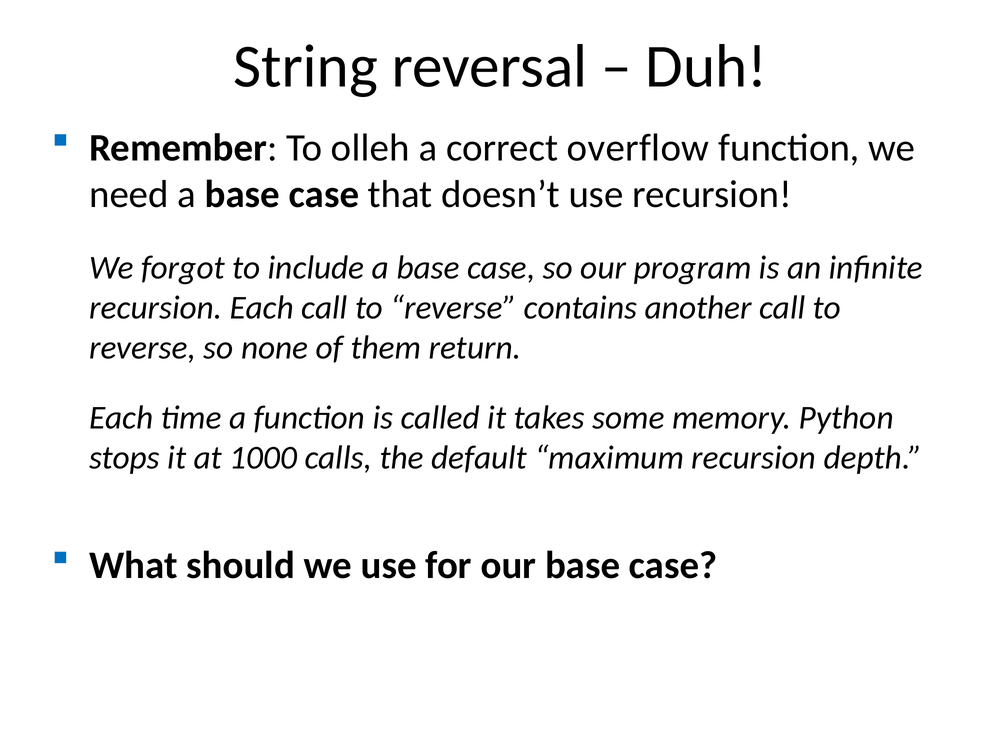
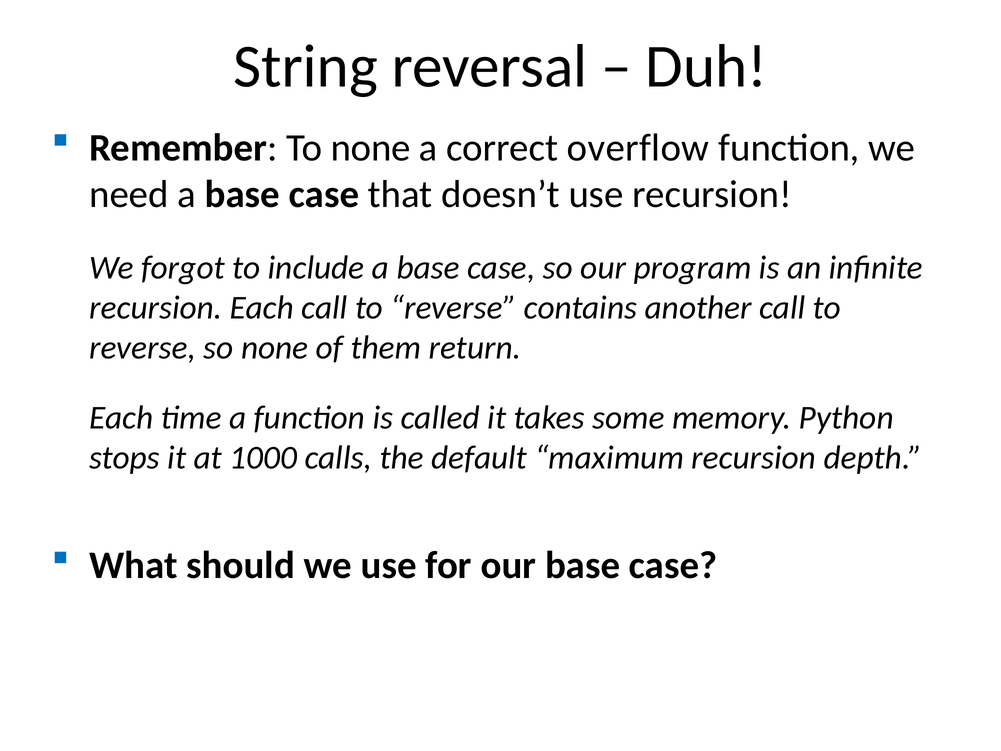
To olleh: olleh -> none (371, 148)
